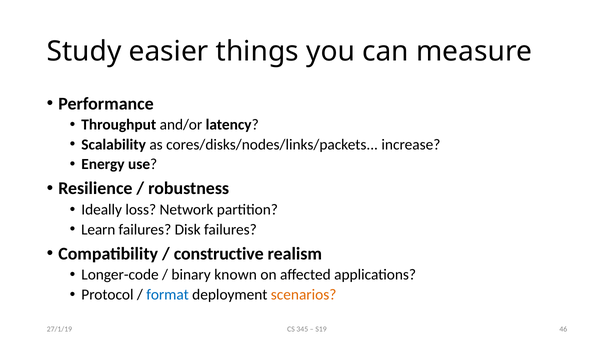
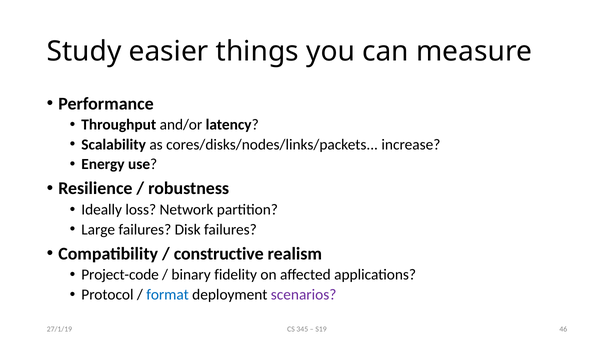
Learn: Learn -> Large (98, 230)
Longer-code: Longer-code -> Project-code (120, 275)
known: known -> fidelity (236, 275)
scenarios colour: orange -> purple (304, 295)
